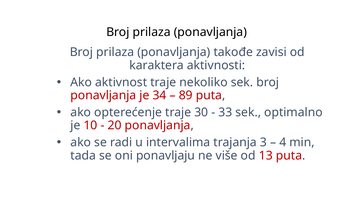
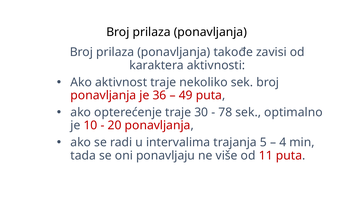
34: 34 -> 36 (159, 95)
89: 89 -> 49 (186, 95)
33: 33 -> 78 (225, 112)
3: 3 -> 5 (263, 142)
13: 13 -> 11 (266, 155)
